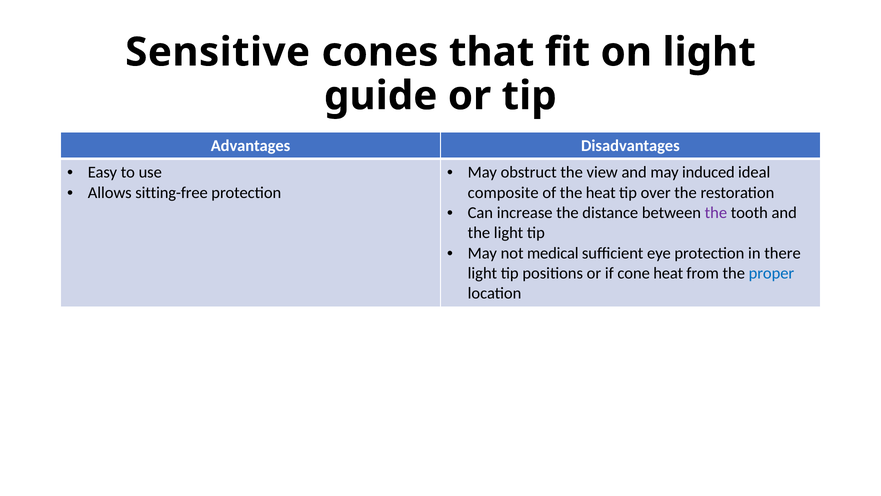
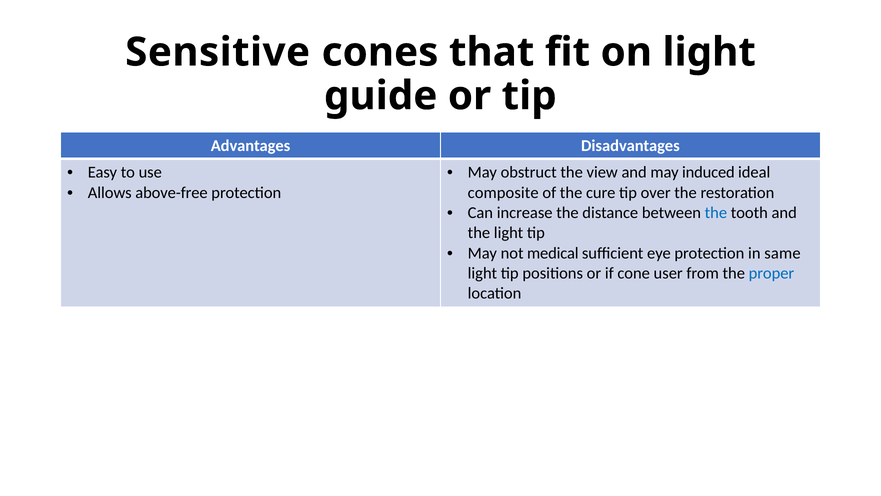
sitting-free: sitting-free -> above-free (172, 192)
the heat: heat -> cure (601, 192)
the colour: purple -> blue (716, 213)
there: there -> same (782, 253)
cone heat: heat -> user (668, 273)
